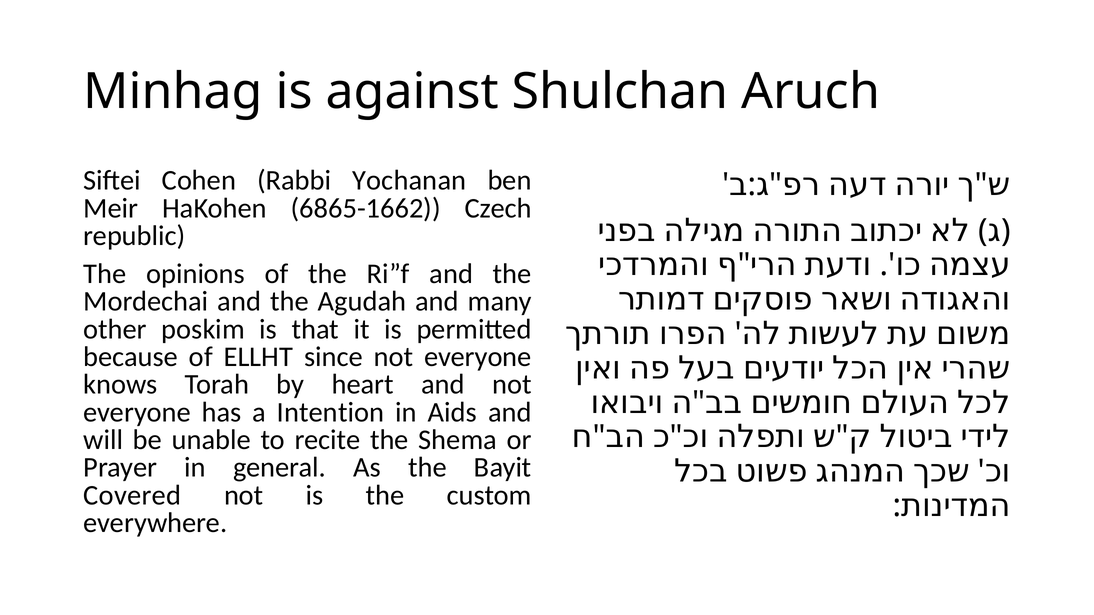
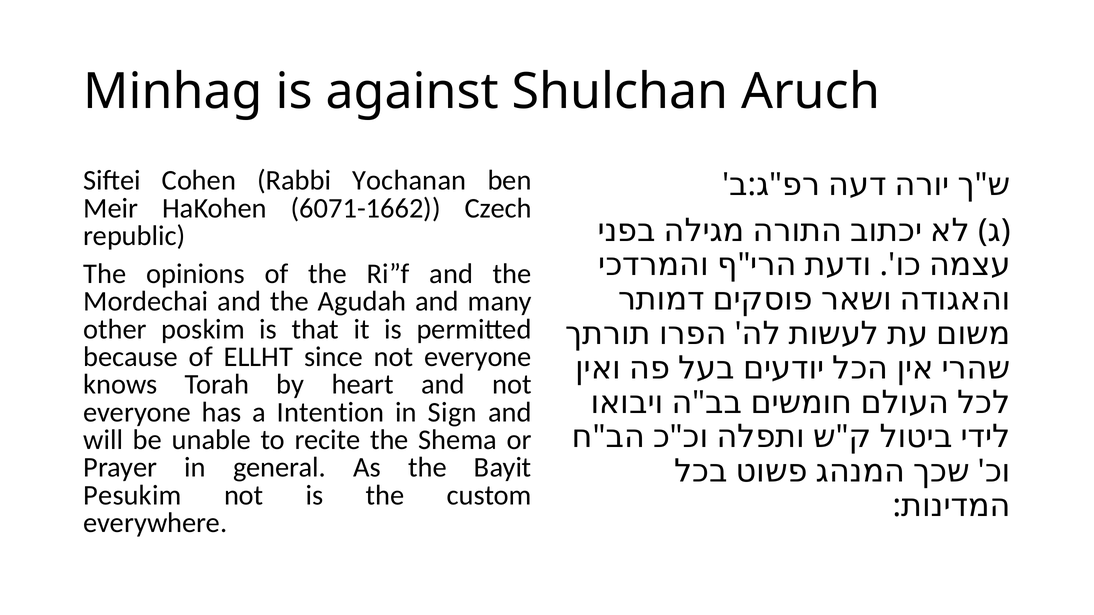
6865-1662: 6865-1662 -> 6071-1662 (366, 208)
Aids: Aids -> Sign (452, 412)
Covered: Covered -> Pesukim (132, 495)
